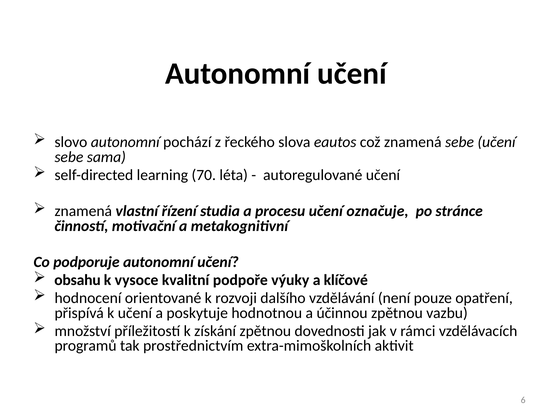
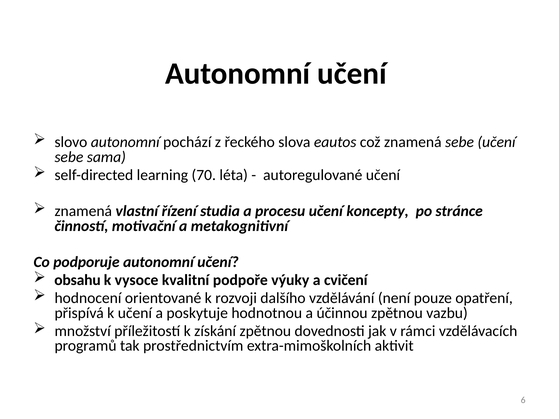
označuje: označuje -> koncepty (378, 211)
klíčové: klíčové -> cvičení (346, 280)
